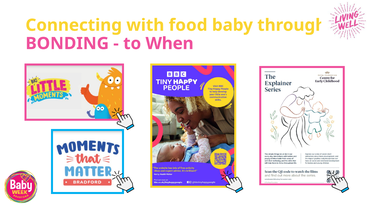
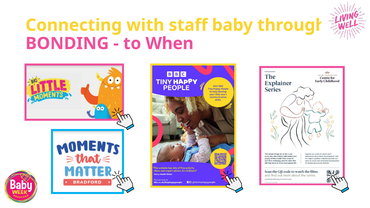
food: food -> staff (188, 25)
